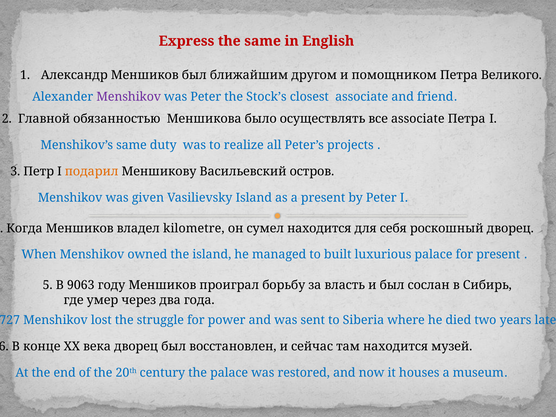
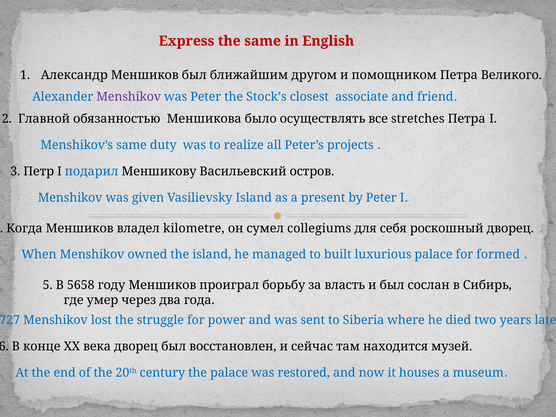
все associate: associate -> stretches (418, 119)
подарил colour: orange -> blue (92, 171)
сумел находится: находится -> collegiums (319, 228)
for present: present -> formed (498, 255)
9063: 9063 -> 5658 (81, 285)
